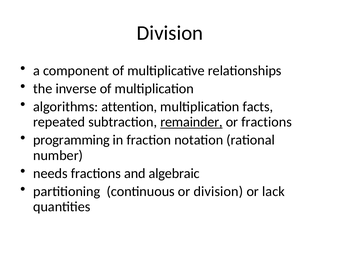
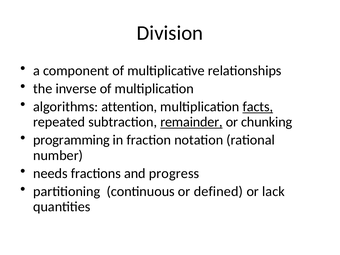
facts underline: none -> present (258, 107)
or fractions: fractions -> chunking (267, 122)
algebraic: algebraic -> progress (174, 173)
or division: division -> defined (218, 191)
